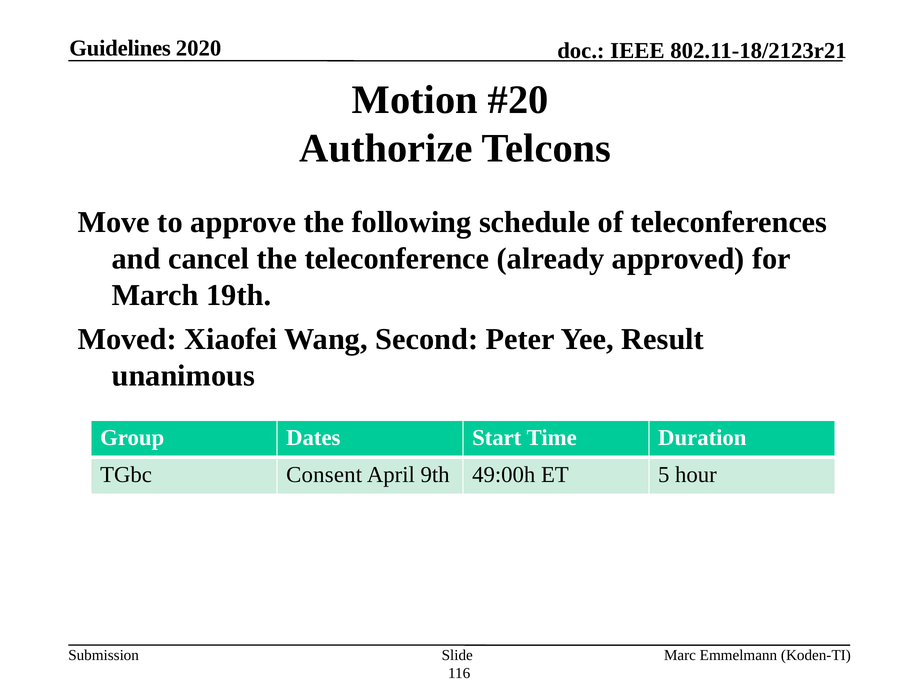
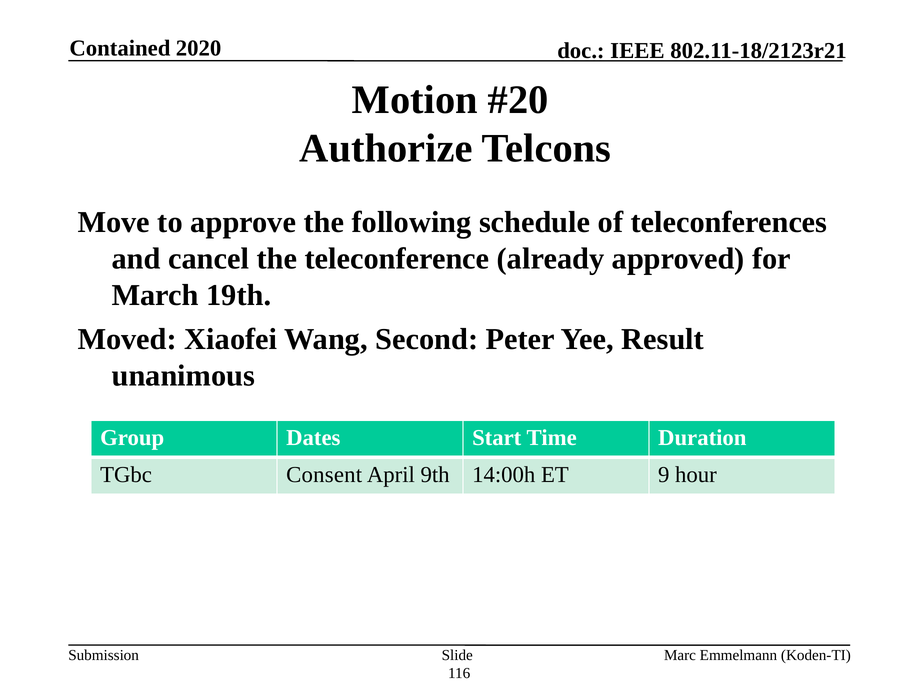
Guidelines: Guidelines -> Contained (120, 48)
49:00h: 49:00h -> 14:00h (504, 475)
5: 5 -> 9 (664, 475)
